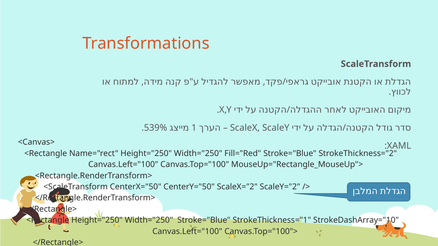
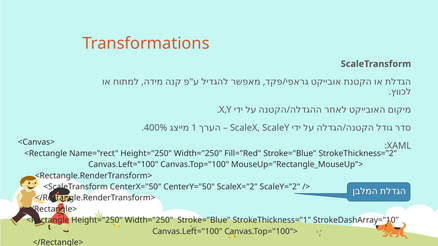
539%: 539% -> 400% (156, 128)
